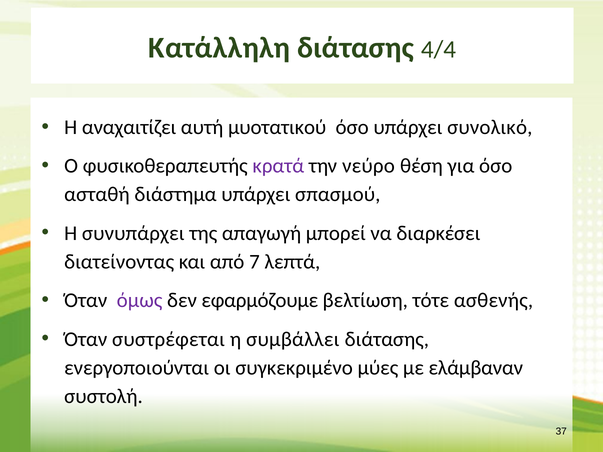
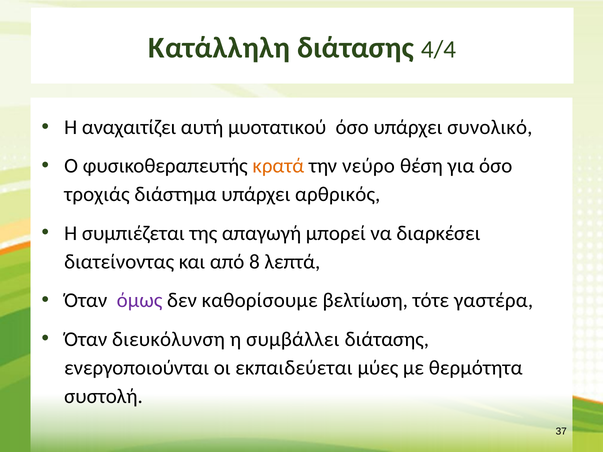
κρατά colour: purple -> orange (278, 166)
ασταθή: ασταθή -> τροχιάς (97, 195)
σπασμού: σπασμού -> αρθρικός (338, 195)
συνυπάρχει: συνυπάρχει -> συμπιέζεται (133, 233)
7: 7 -> 8 (254, 262)
εφαρμόζουμε: εφαρμόζουμε -> καθορίσουμε (260, 301)
ασθενής: ασθενής -> γαστέρα (494, 301)
συστρέφεται: συστρέφεται -> διευκόλυνση (168, 339)
συγκεκριμένο: συγκεκριμένο -> εκπαιδεύεται (294, 368)
ελάμβαναν: ελάμβαναν -> θερμότητα (476, 368)
